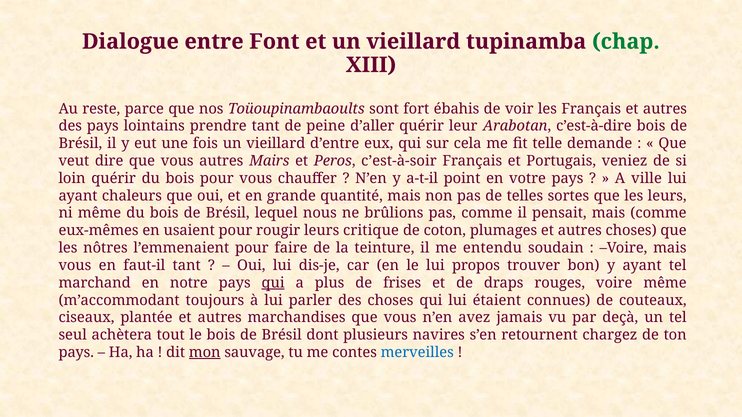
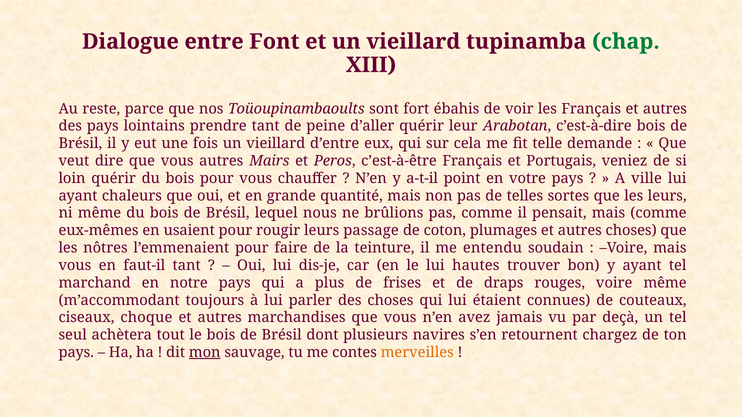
c’est-à-soir: c’est-à-soir -> c’est-à-être (399, 161)
critique: critique -> passage (371, 231)
propos: propos -> hautes (476, 266)
qui underline: present -> none (273, 283)
plantée: plantée -> choque (146, 318)
merveilles colour: blue -> orange (417, 353)
